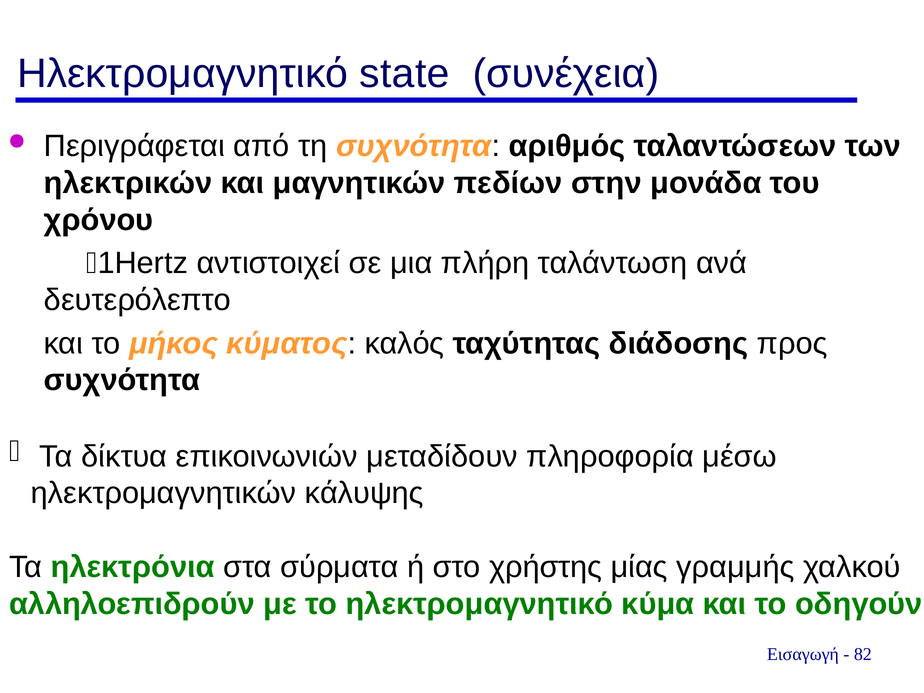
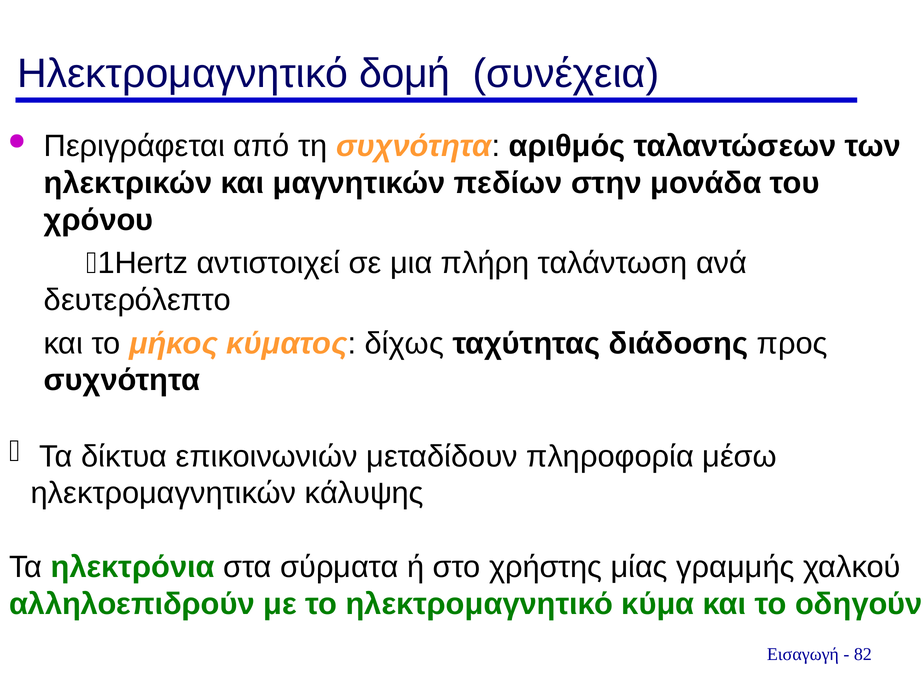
state: state -> δομή (405, 74)
καλός: καλός -> δίχως (404, 343)
